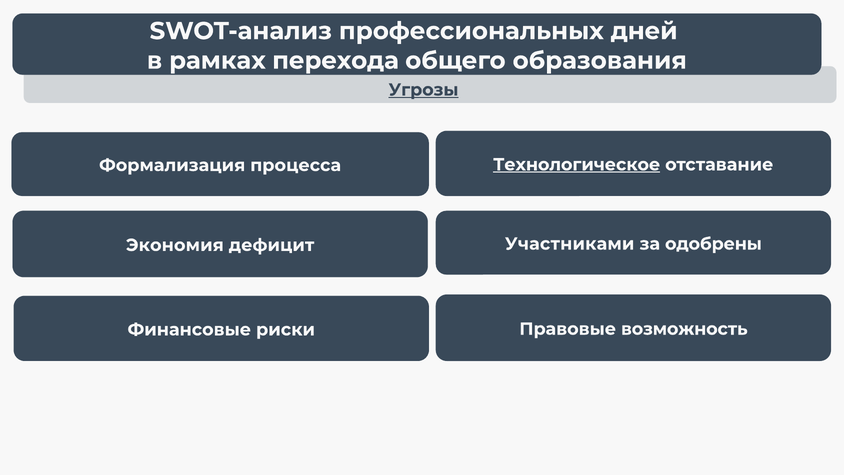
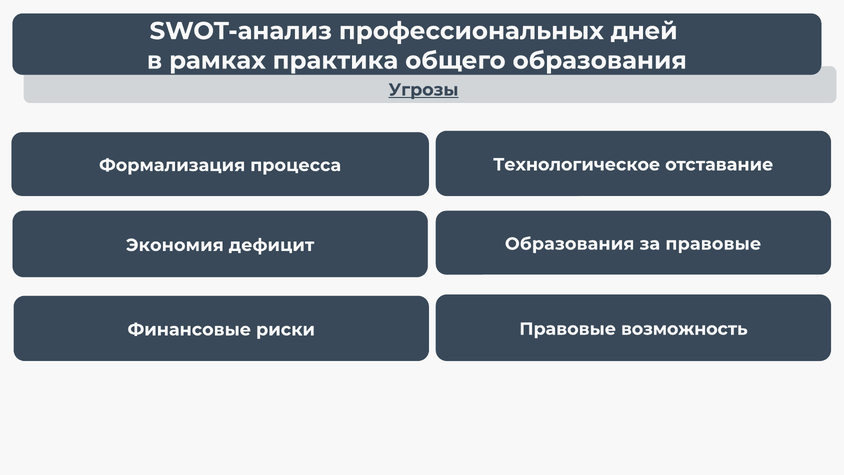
перехода: перехода -> практика (335, 61)
Технологическое underline: present -> none (577, 165)
Участниками: Участниками -> Образования (570, 244)
за одобрены: одобрены -> правовые (713, 244)
